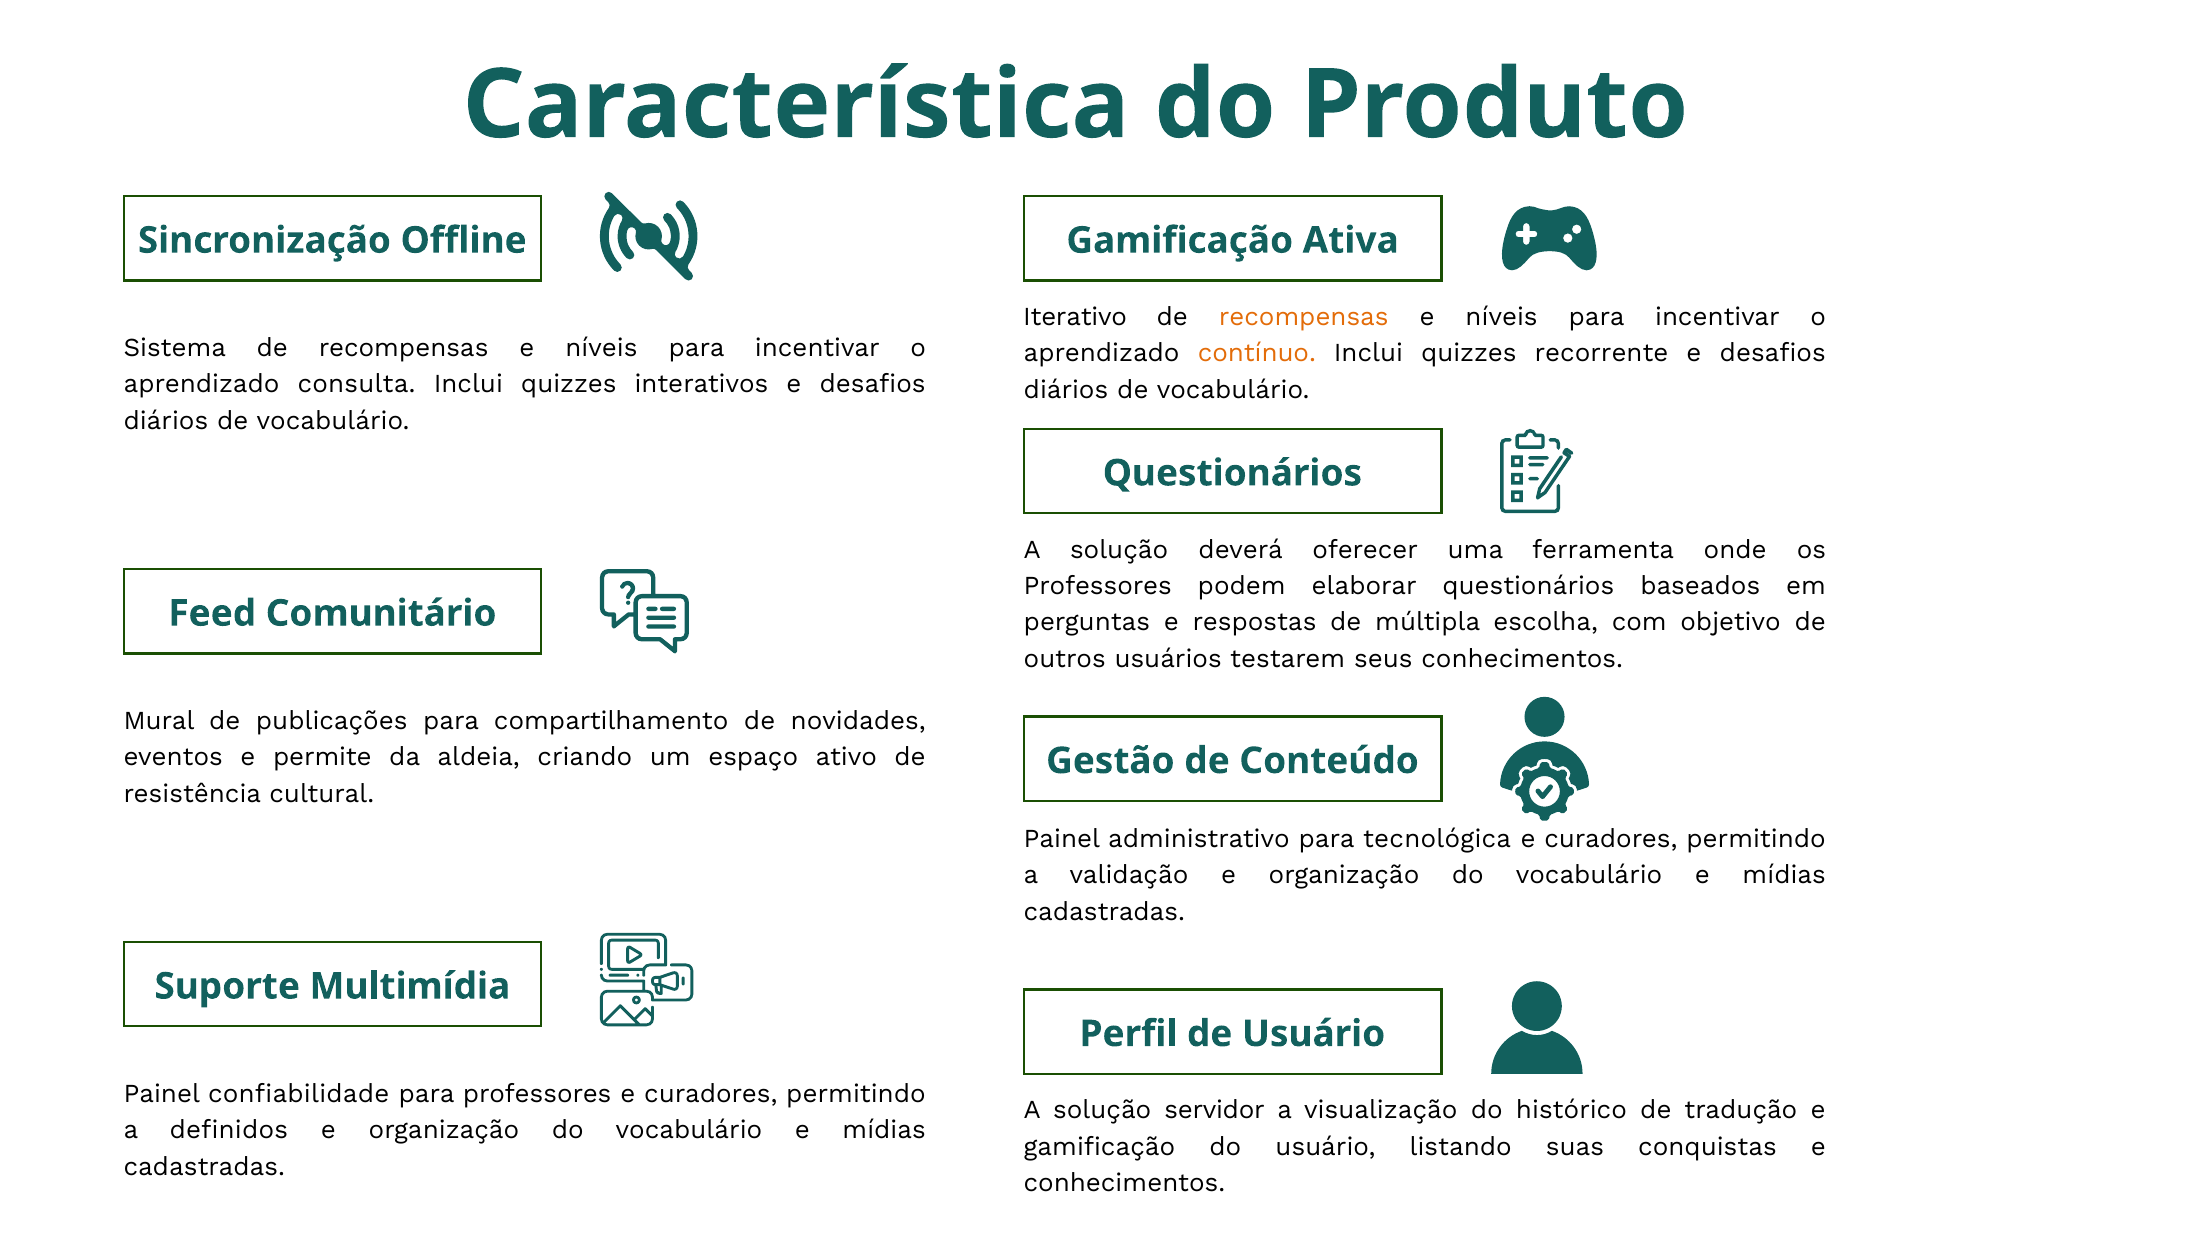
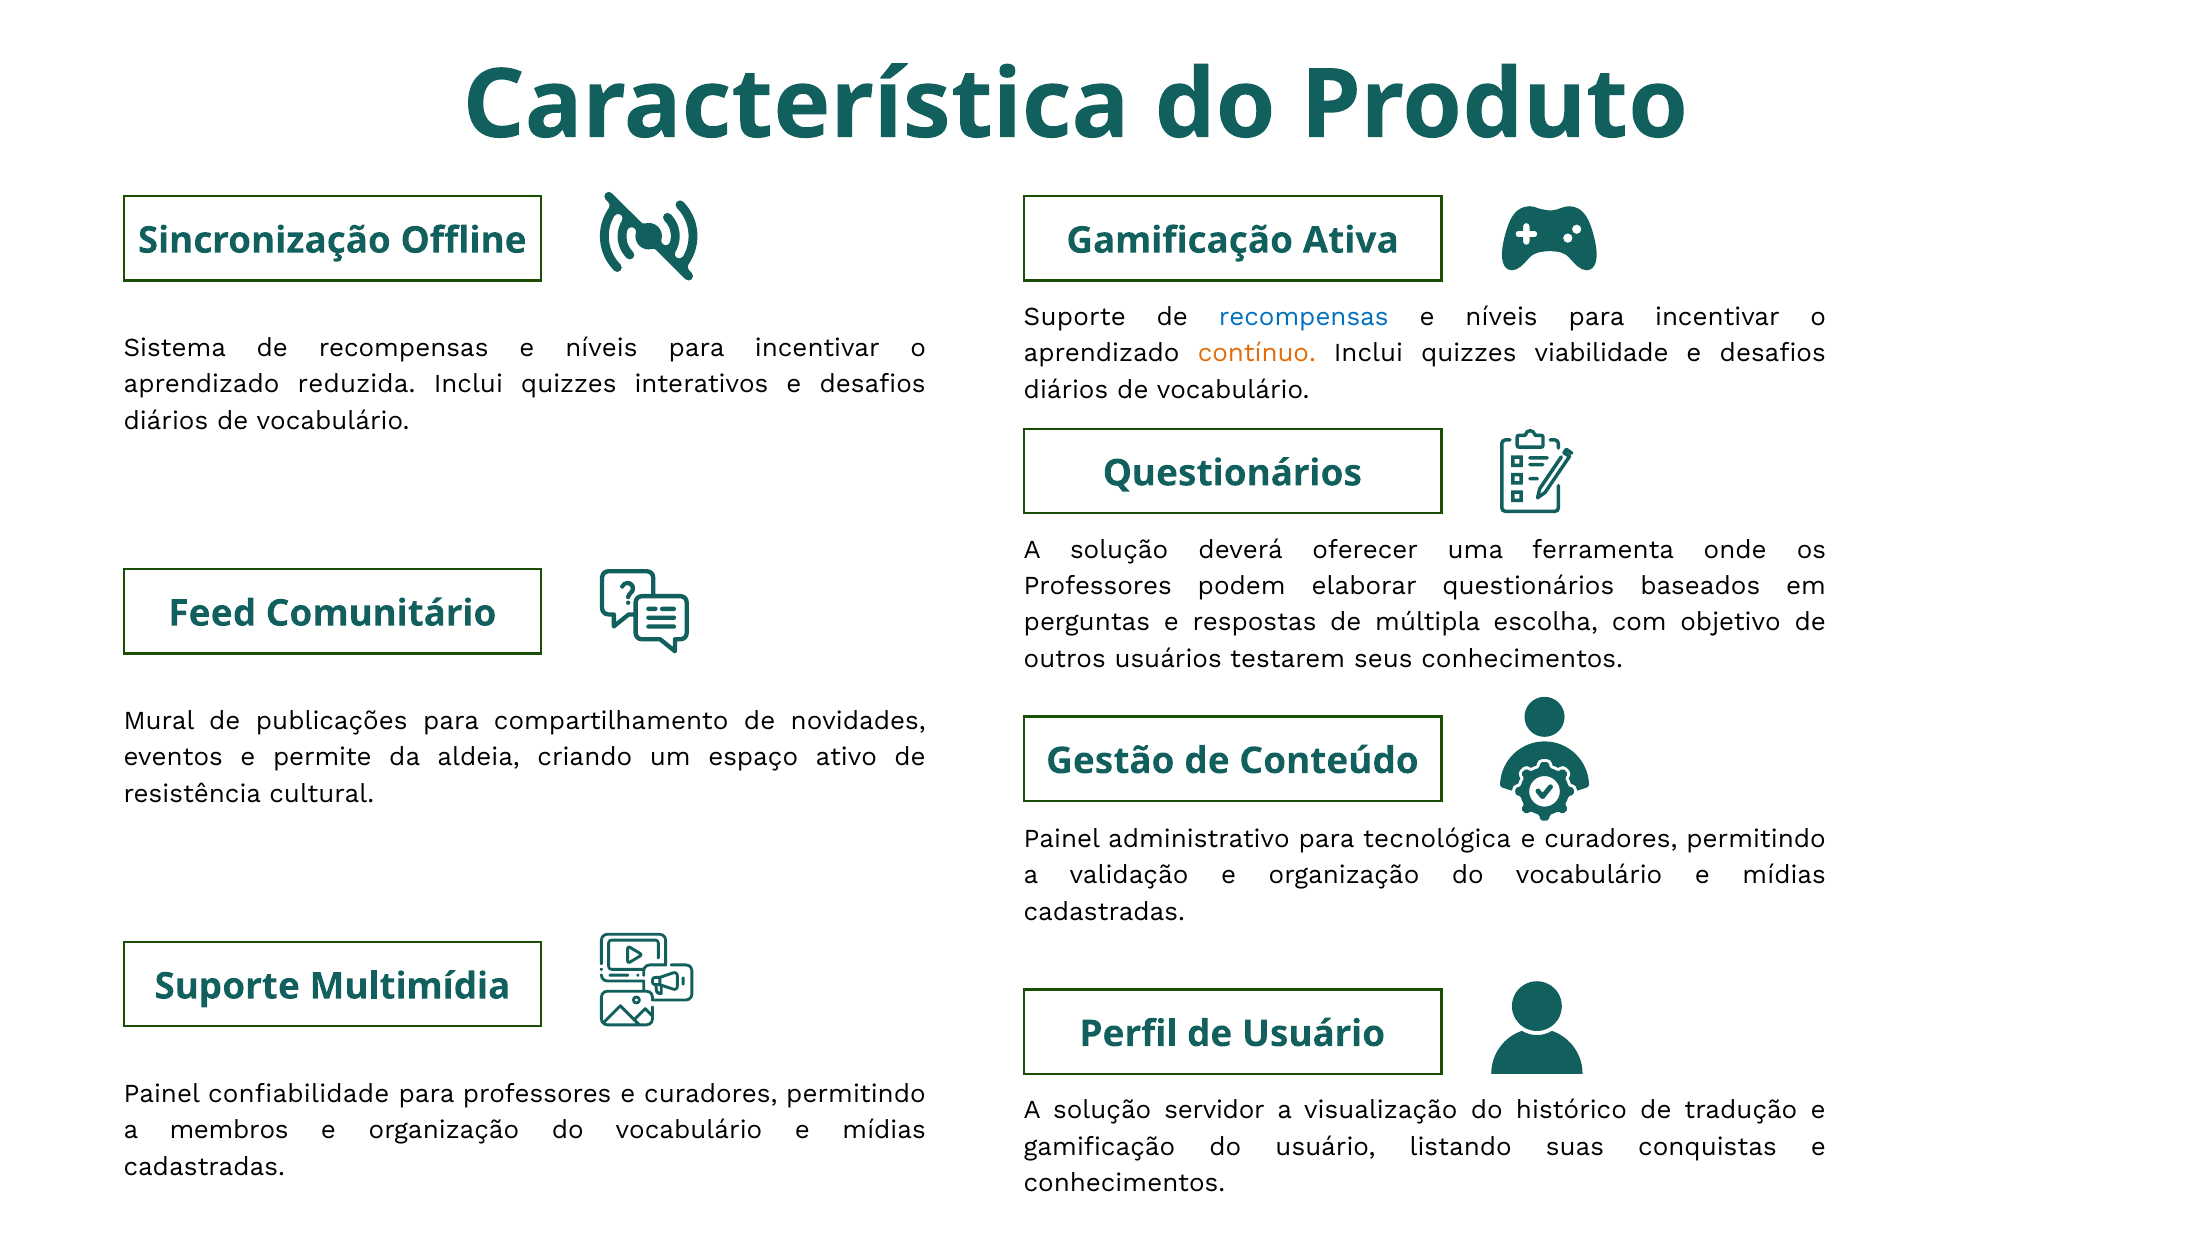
Iterativo: Iterativo -> Suporte (1075, 317)
recompensas colour: orange -> blue (1304, 317)
recorrente: recorrente -> viabilidade (1602, 354)
consulta: consulta -> reduzida (357, 384)
definidos: definidos -> membros (229, 1130)
